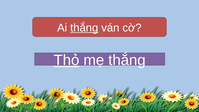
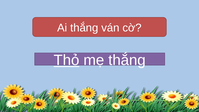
thắng underline: present -> none (84, 28)
